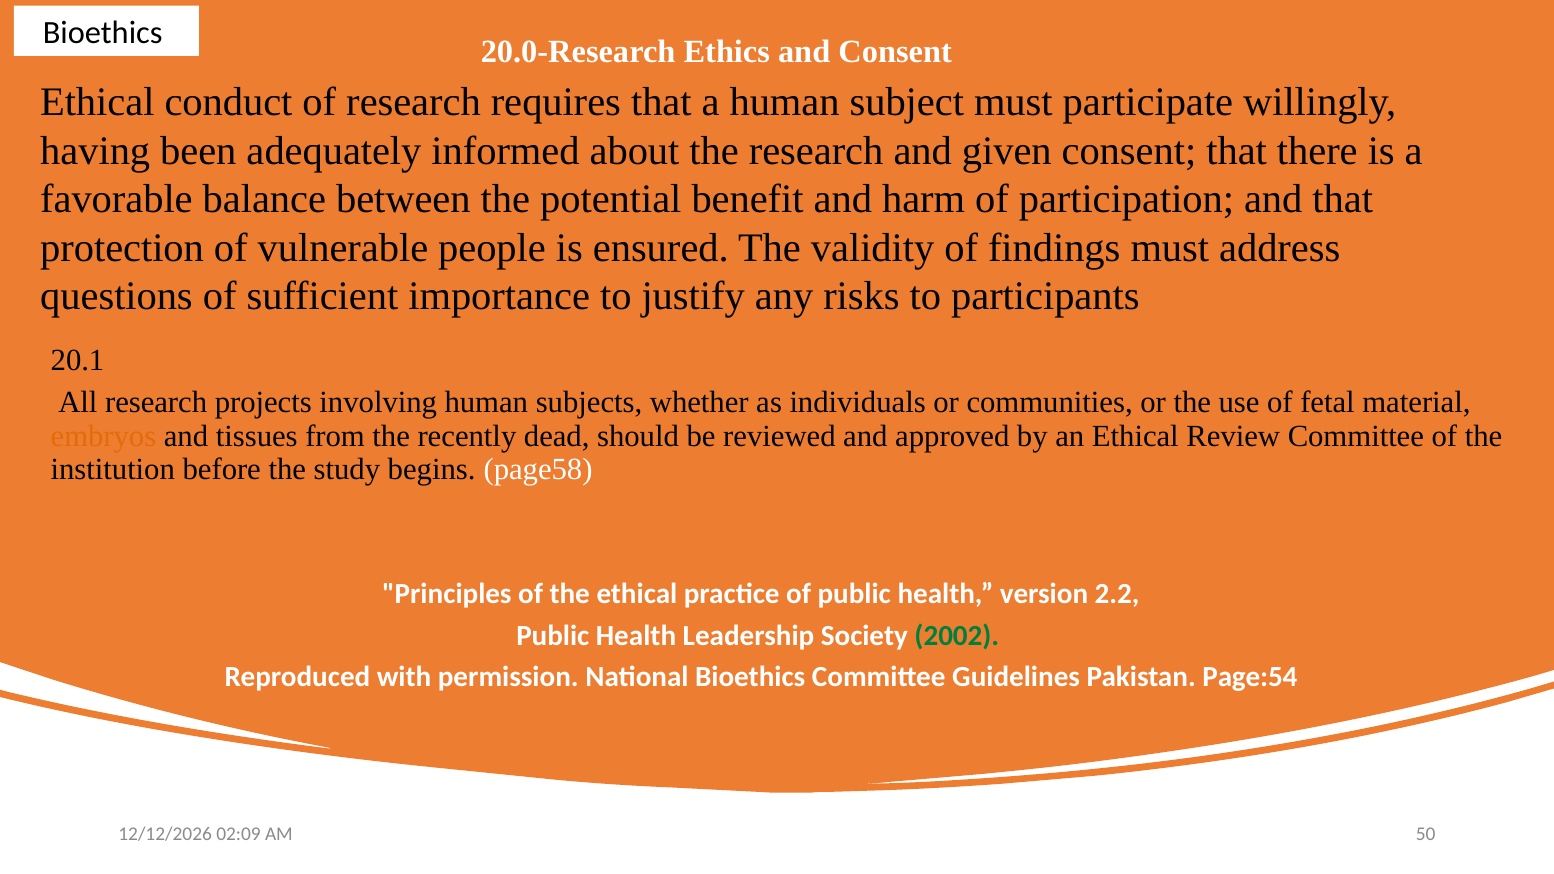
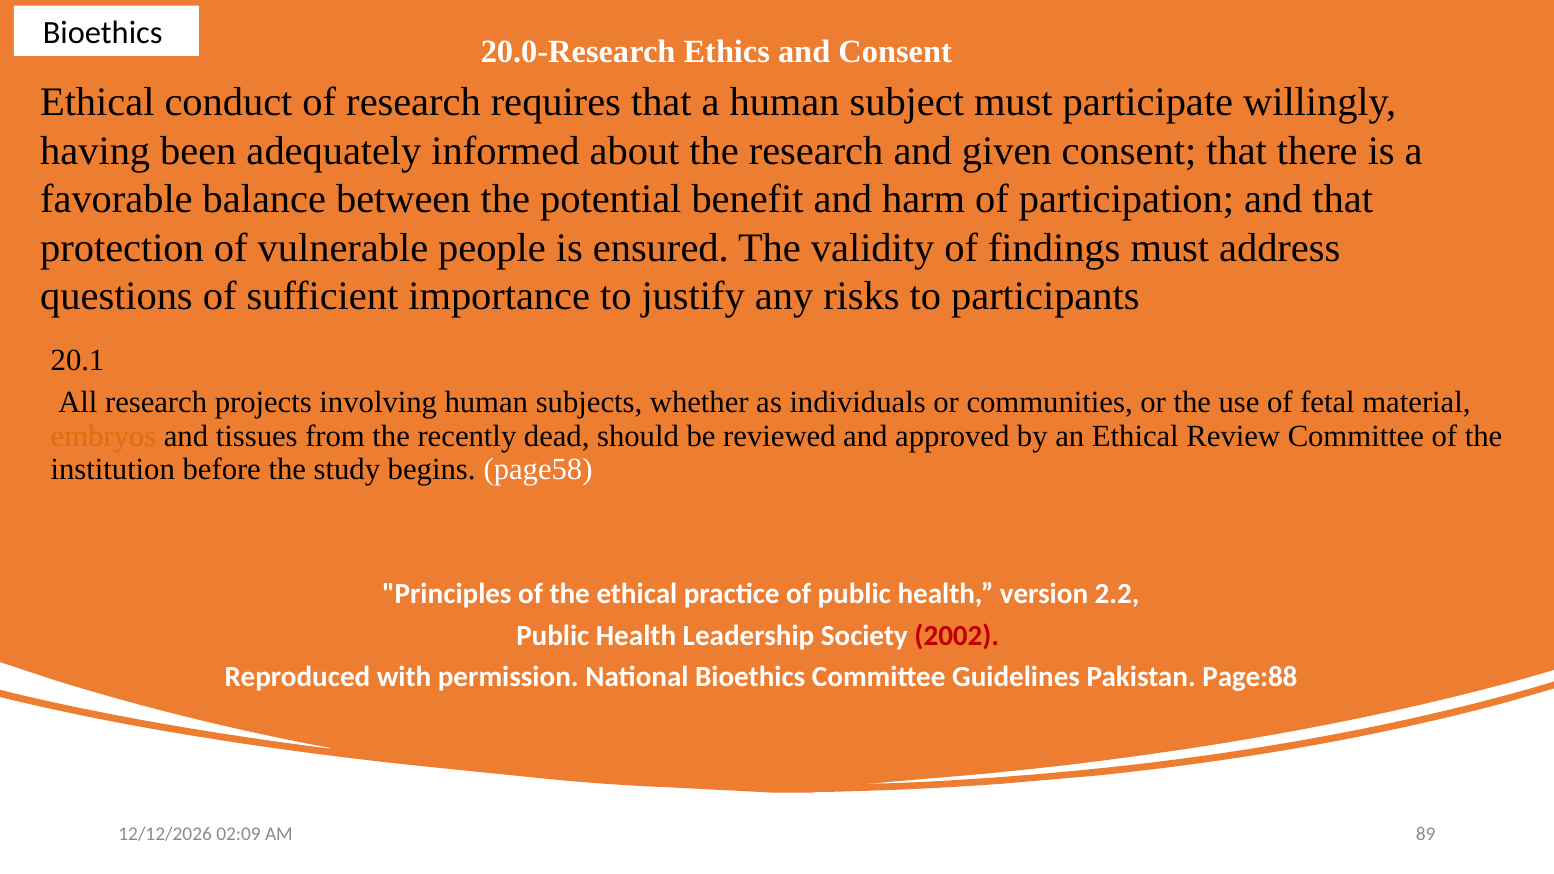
2002 colour: green -> red (957, 636)
Page:54: Page:54 -> Page:88 (1250, 677)
50: 50 -> 89 (1426, 835)
